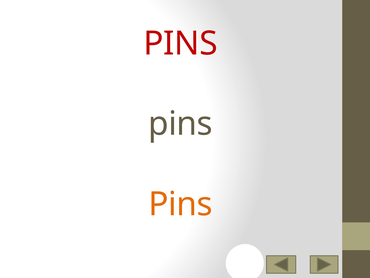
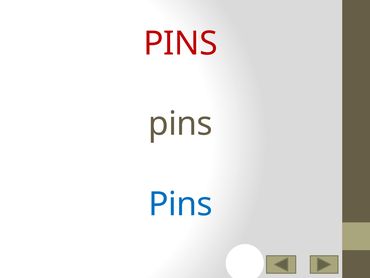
Pins colour: orange -> blue (181, 204)
